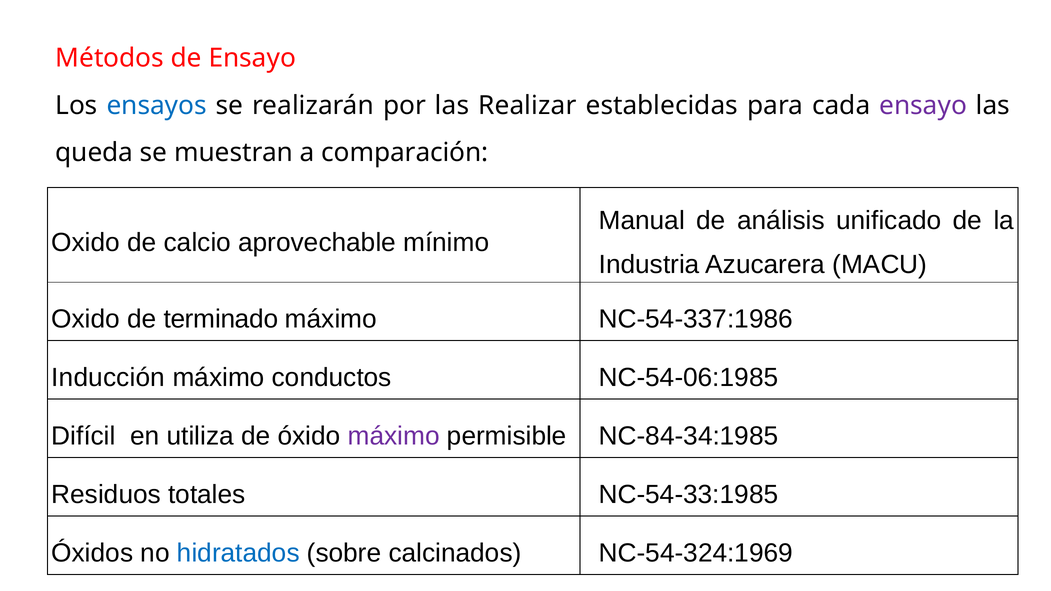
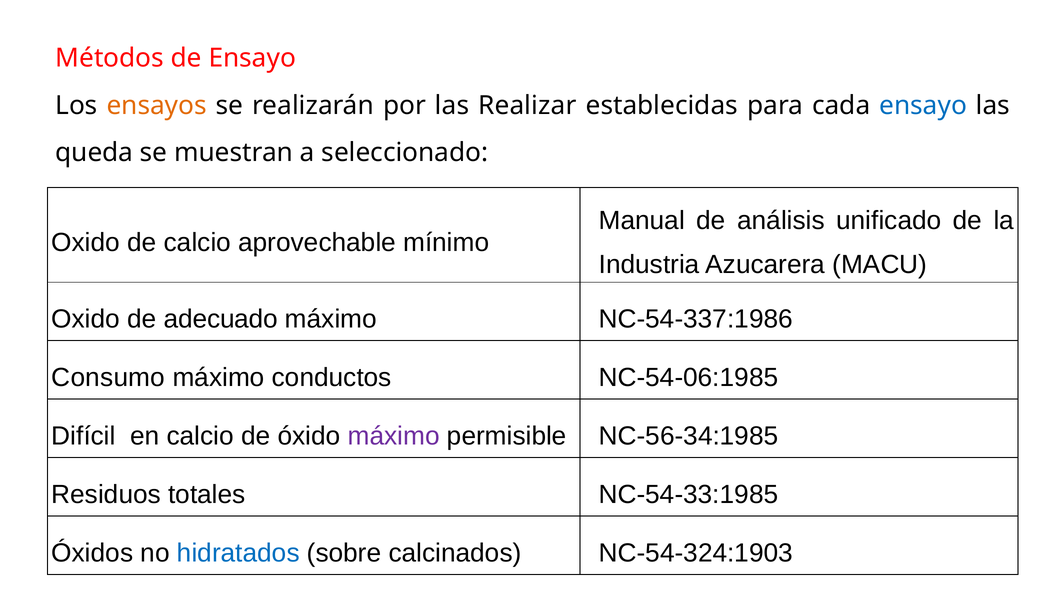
ensayos colour: blue -> orange (157, 105)
ensayo colour: purple -> blue (923, 105)
comparación: comparación -> seleccionado (405, 153)
terminado: terminado -> adecuado (221, 319)
Inducción: Inducción -> Consumo (108, 378)
en utiliza: utiliza -> calcio (200, 436)
NC-84-34:1985: NC-84-34:1985 -> NC-56-34:1985 (689, 436)
NC-54-324:1969: NC-54-324:1969 -> NC-54-324:1903 (696, 553)
